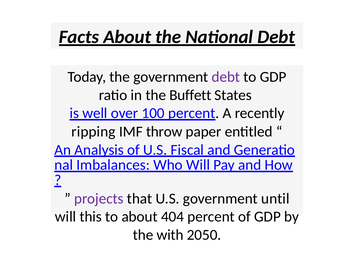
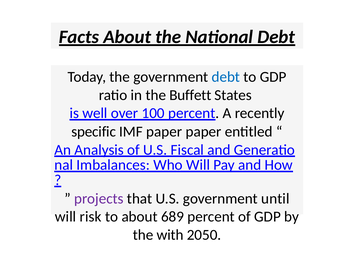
debt colour: purple -> blue (226, 77)
ripping: ripping -> specific (94, 132)
IMF throw: throw -> paper (164, 132)
this: this -> risk (91, 217)
404: 404 -> 689 (173, 217)
